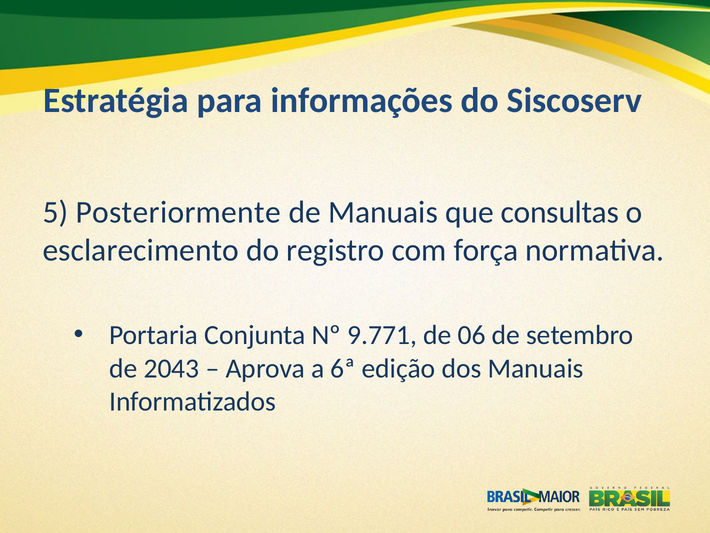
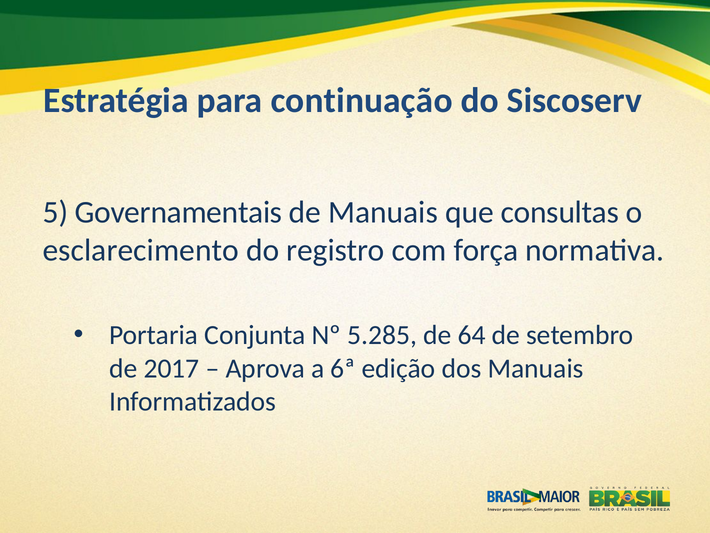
informações: informações -> continuação (362, 101)
Posteriormente: Posteriormente -> Governamentais (179, 212)
9.771: 9.771 -> 5.285 (382, 335)
06: 06 -> 64 (472, 335)
2043: 2043 -> 2017 (171, 368)
